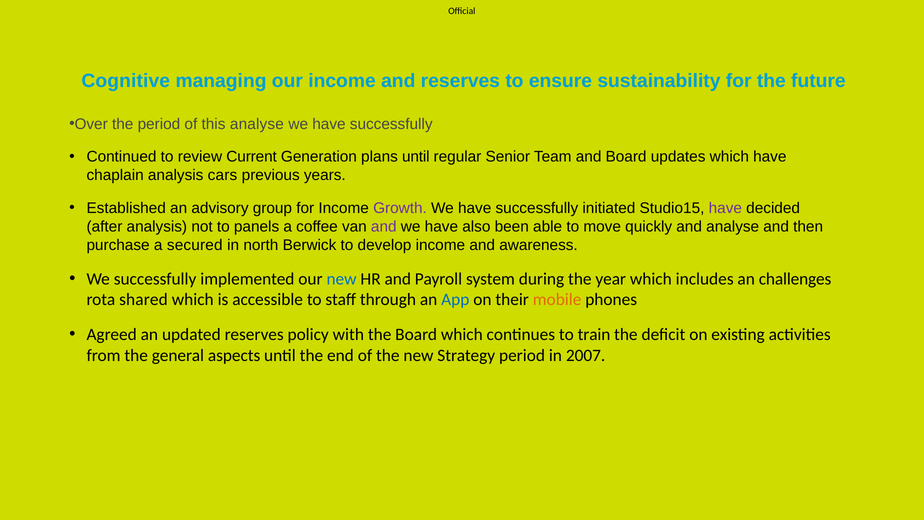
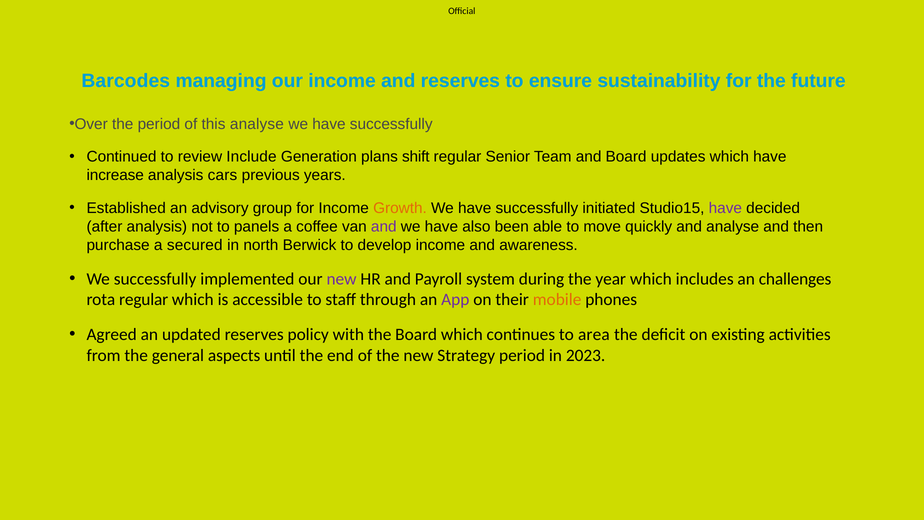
Cognitive: Cognitive -> Barcodes (126, 81)
Current: Current -> Include (251, 157)
plans until: until -> shift (416, 157)
chaplain: chaplain -> increase (115, 175)
Growth colour: purple -> orange (400, 208)
new colour: blue -> purple (342, 279)
rota shared: shared -> regular (144, 300)
App colour: blue -> purple (455, 300)
train: train -> area (594, 334)
2007: 2007 -> 2023 (586, 355)
